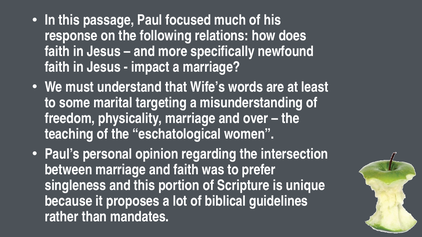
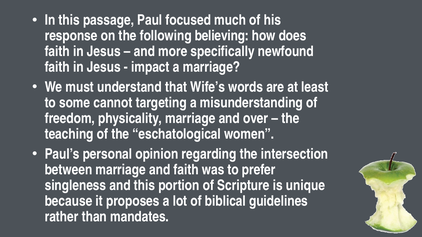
relations: relations -> believing (222, 36)
marital: marital -> cannot (113, 103)
